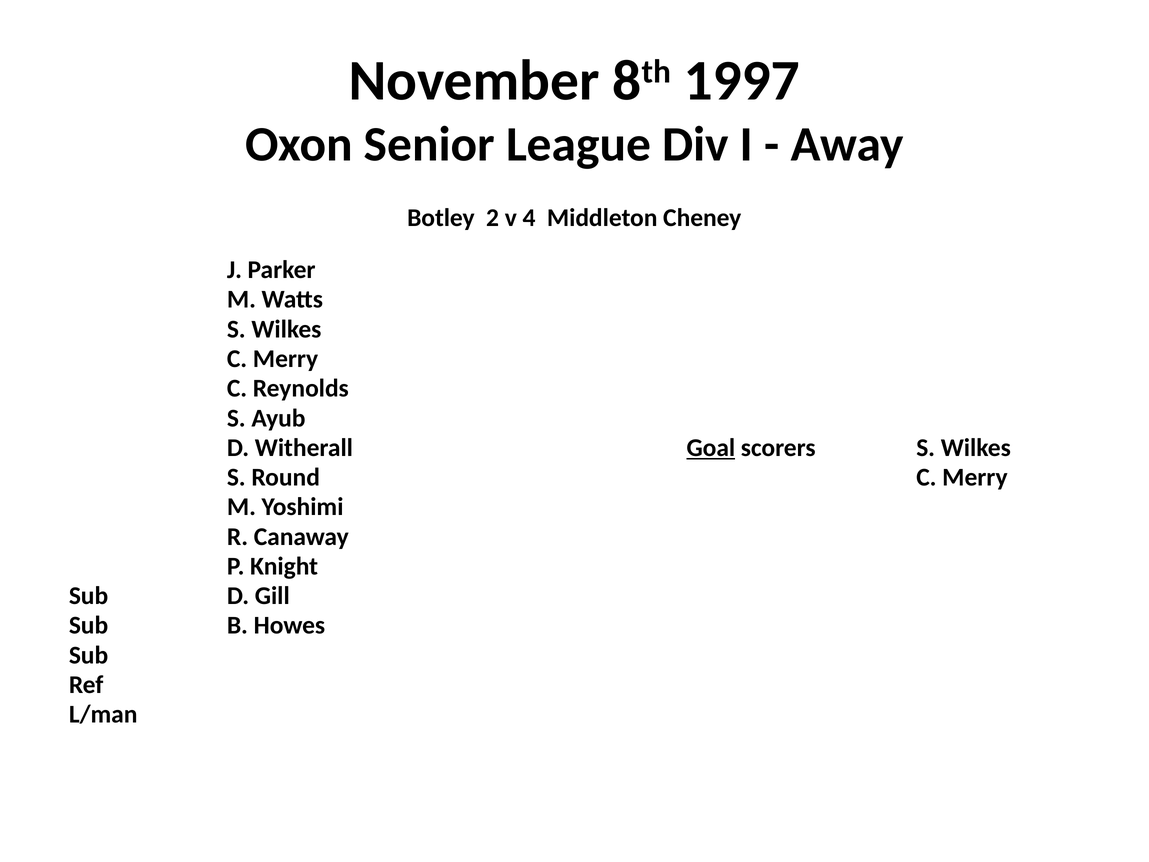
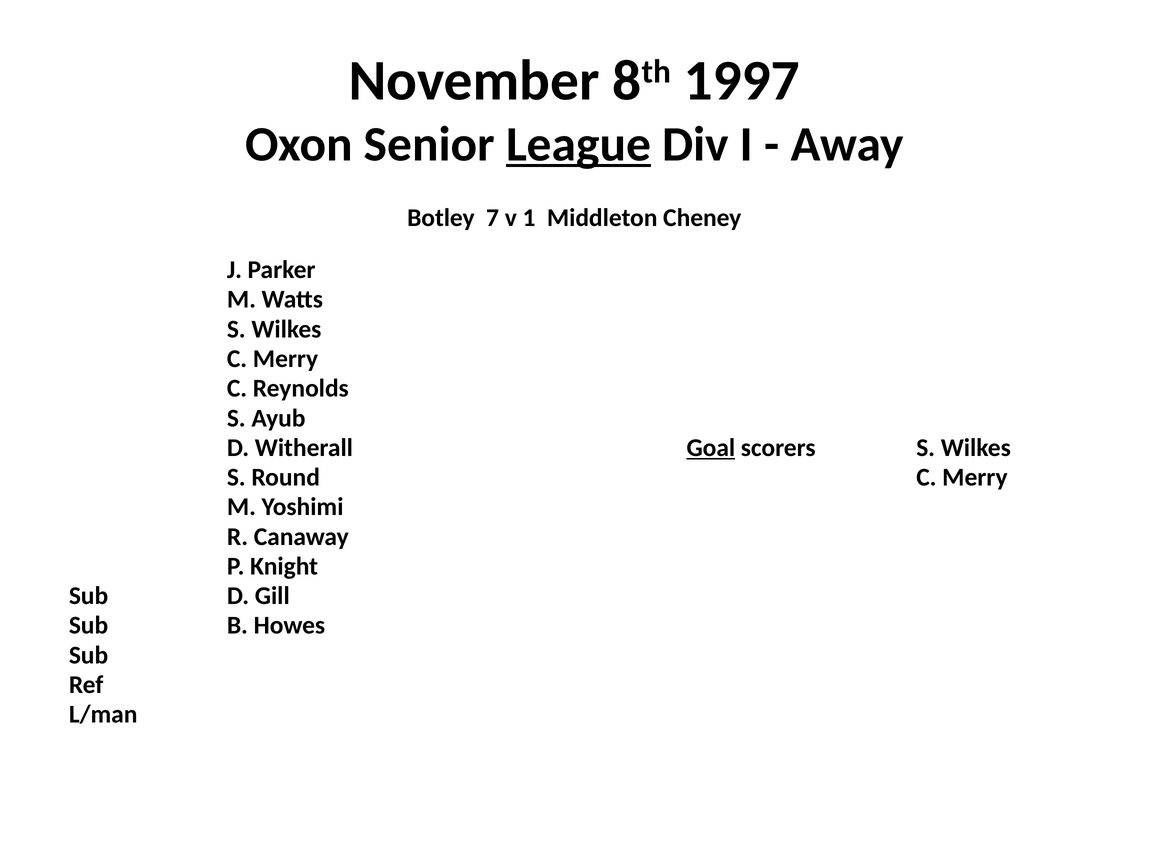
League underline: none -> present (579, 144)
2: 2 -> 7 (493, 218)
4: 4 -> 1 (529, 218)
